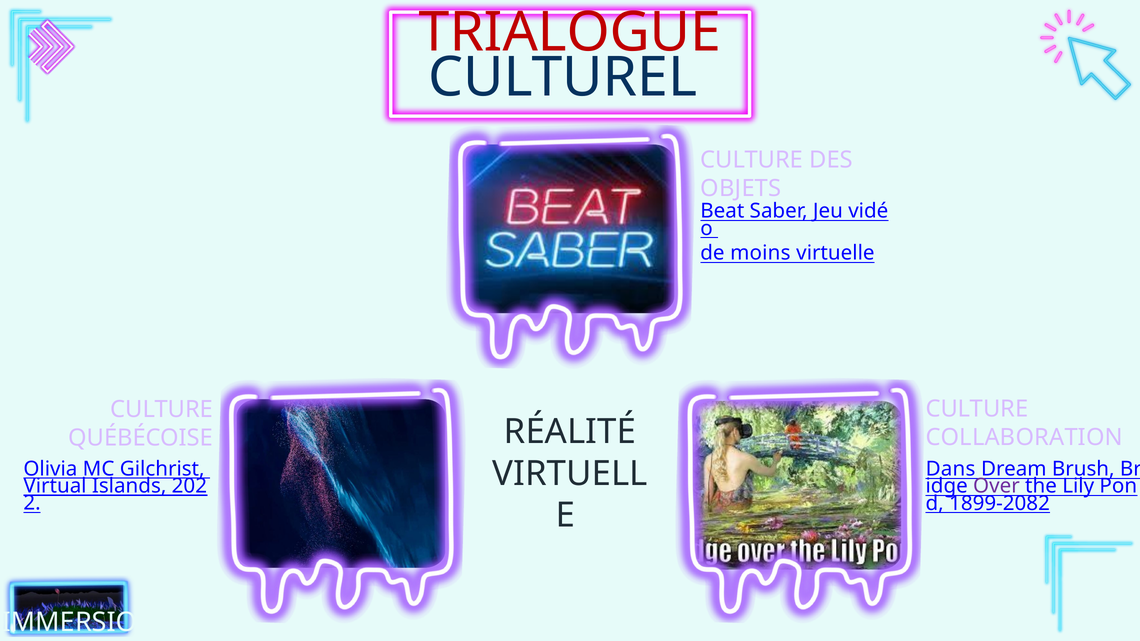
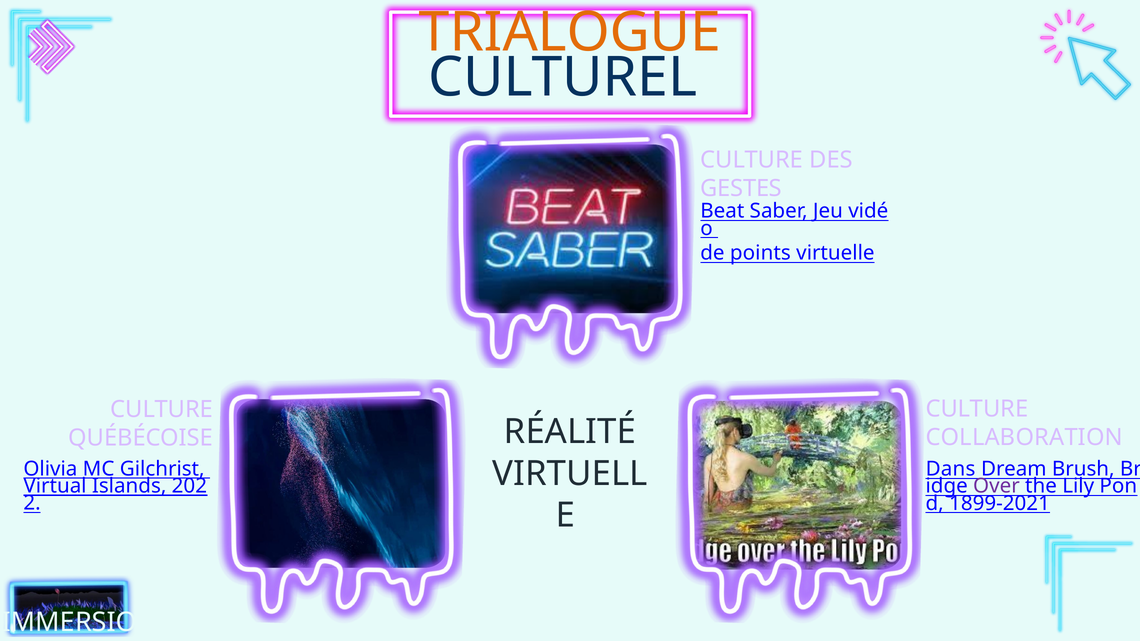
TRIALOGUE colour: red -> orange (570, 33)
OBJETS: OBJETS -> GESTES (741, 188)
moins: moins -> points (760, 253)
1899-2082: 1899-2082 -> 1899-2021 (1000, 504)
